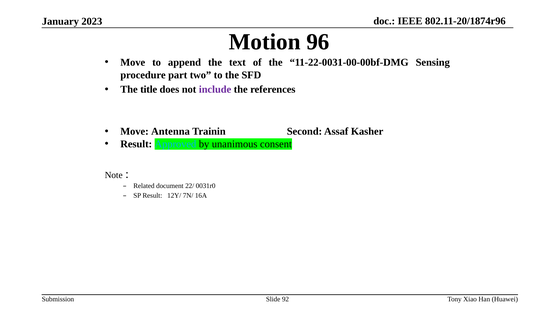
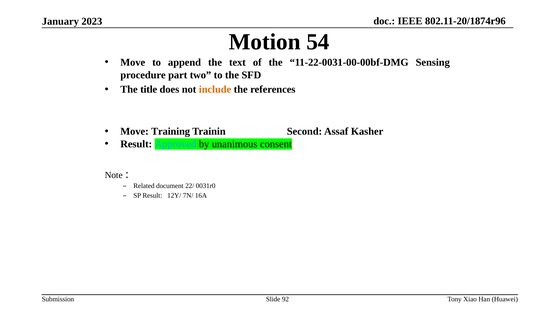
96: 96 -> 54 (318, 42)
include colour: purple -> orange (215, 90)
Antenna: Antenna -> Training (171, 132)
